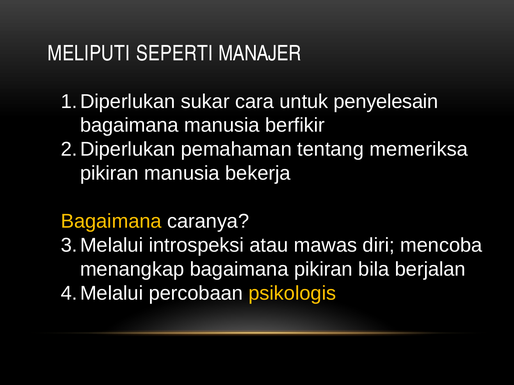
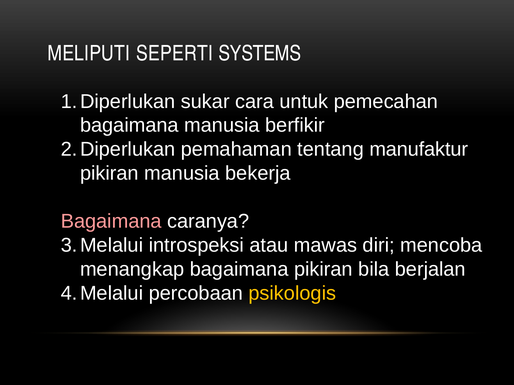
MANAJER: MANAJER -> SYSTEMS (260, 53)
penyelesain: penyelesain -> pemecahan (386, 102)
memeriksa: memeriksa -> manufaktur (419, 150)
Bagaimana colour: yellow -> pink (111, 222)
